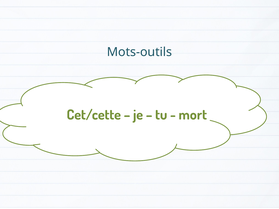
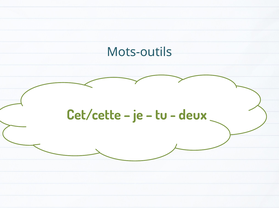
mort: mort -> deux (193, 115)
